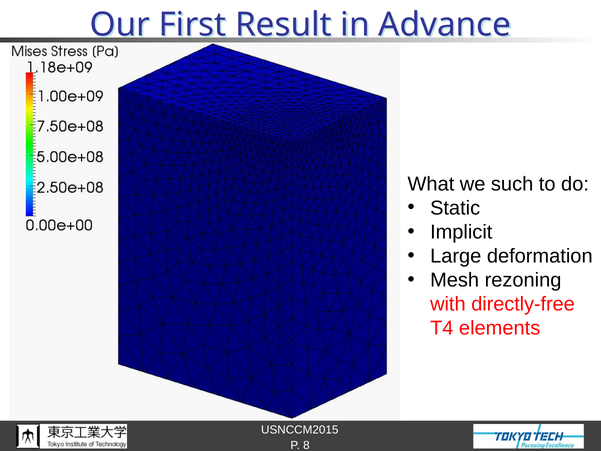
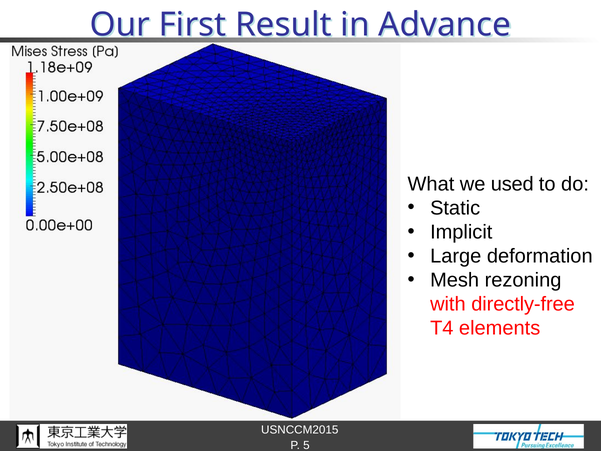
such: such -> used (512, 184)
8: 8 -> 5 (306, 445)
